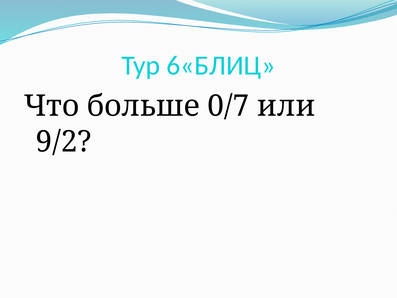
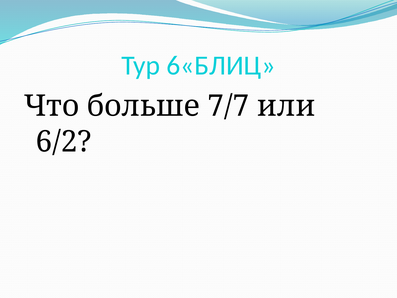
0/7: 0/7 -> 7/7 (228, 106)
9/2: 9/2 -> 6/2 (64, 142)
